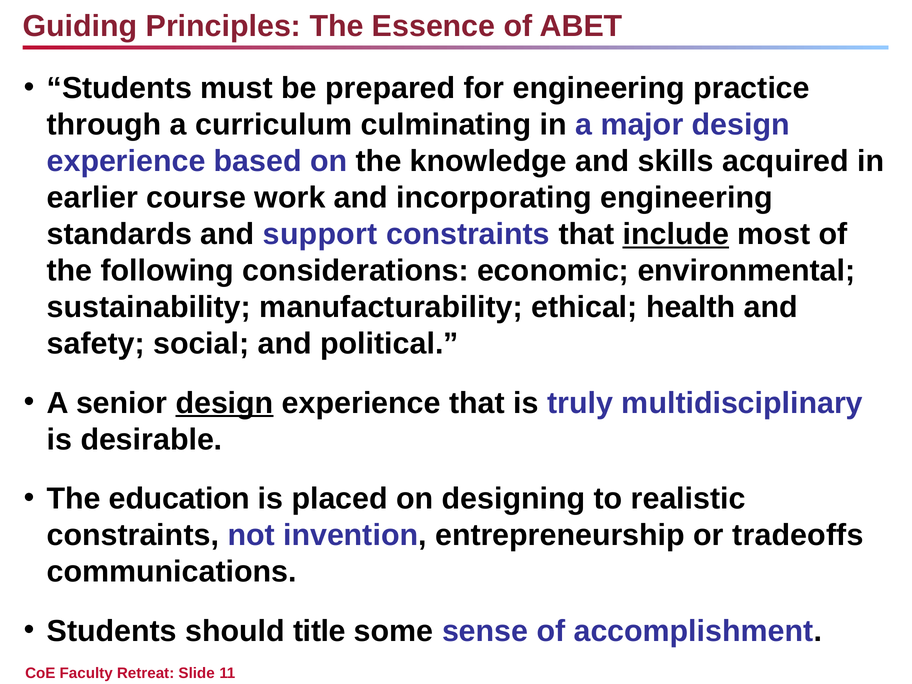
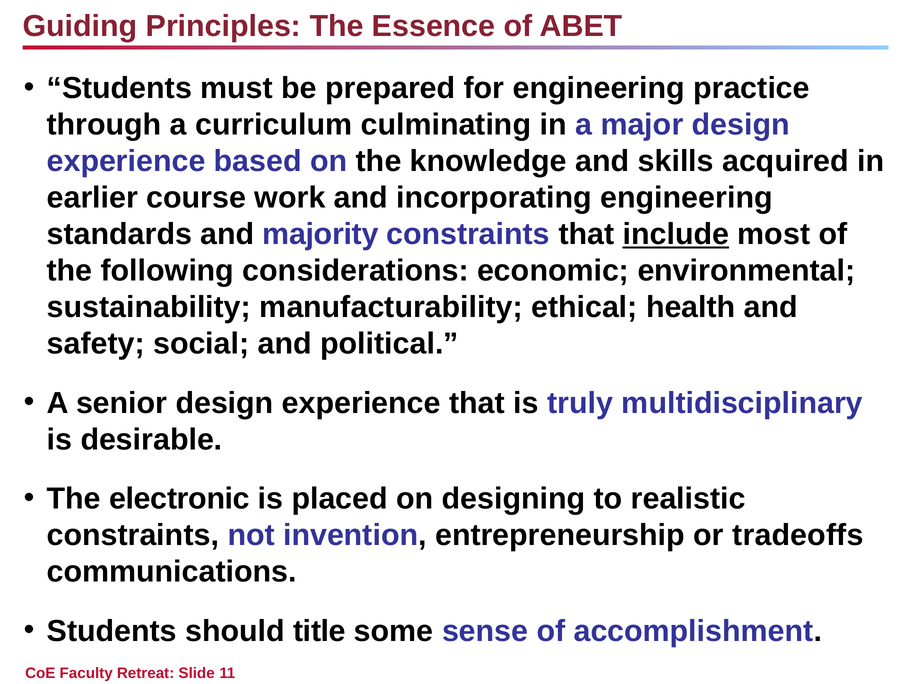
support: support -> majority (320, 234)
design underline: present -> none (225, 403)
education: education -> electronic (179, 499)
